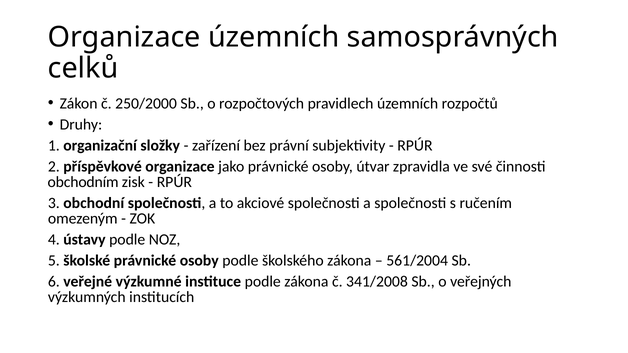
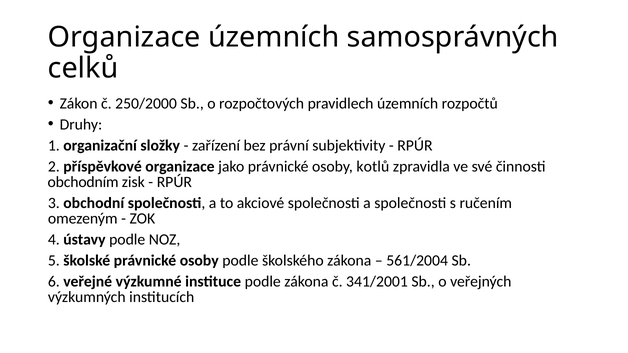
útvar: útvar -> kotlů (373, 167)
341/2008: 341/2008 -> 341/2001 (377, 282)
